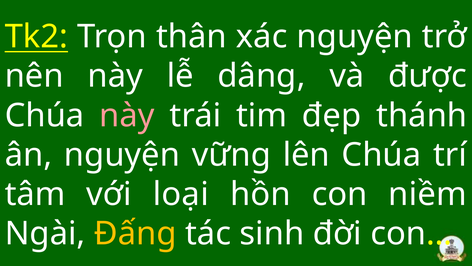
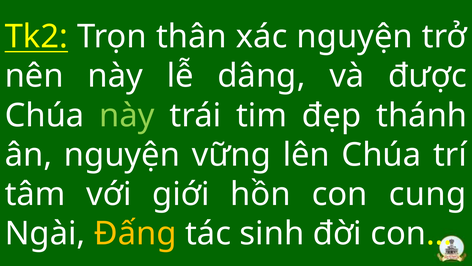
này colour: pink -> light green (127, 115)
loại: loại -> giới (181, 194)
niềm: niềm -> cung (427, 194)
